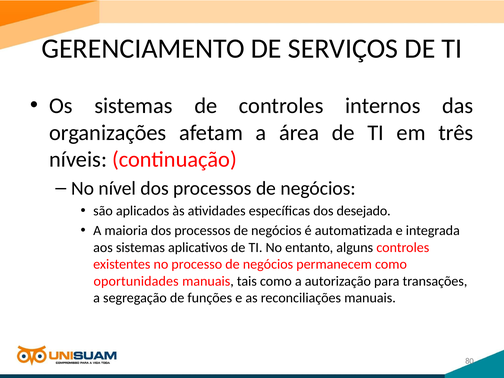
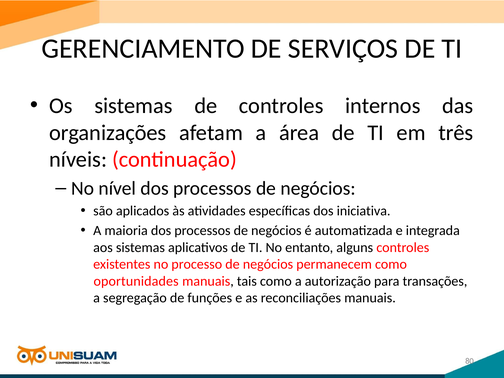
desejado: desejado -> iniciativa (364, 211)
